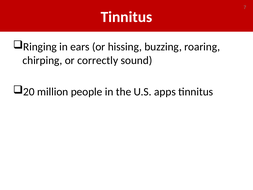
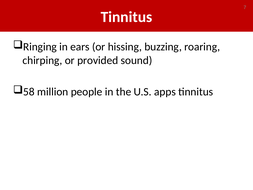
correctly: correctly -> provided (98, 60)
20: 20 -> 58 (29, 92)
